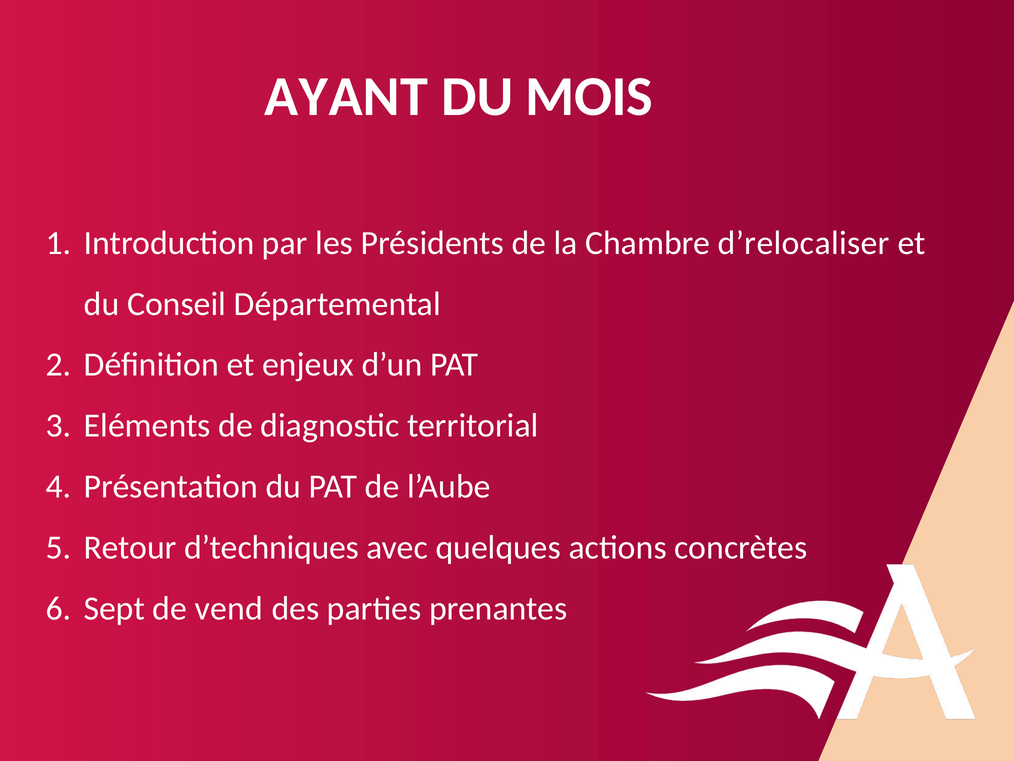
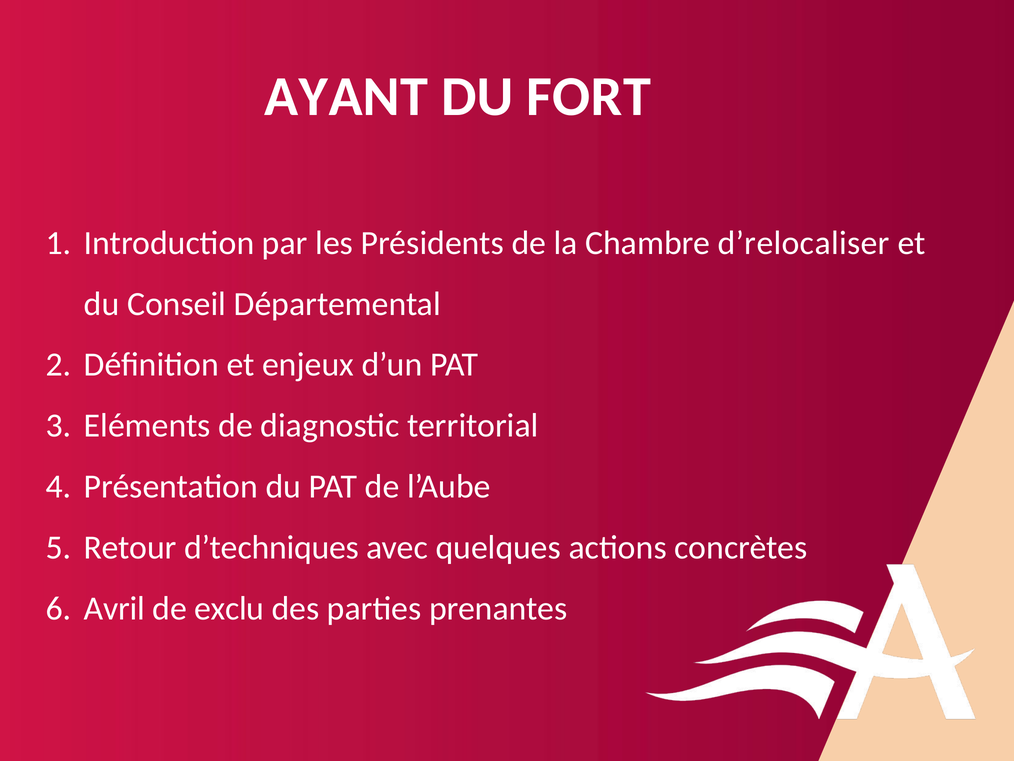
MOIS: MOIS -> FORT (589, 96)
Sept: Sept -> Avril (114, 608)
vend: vend -> exclu (229, 608)
